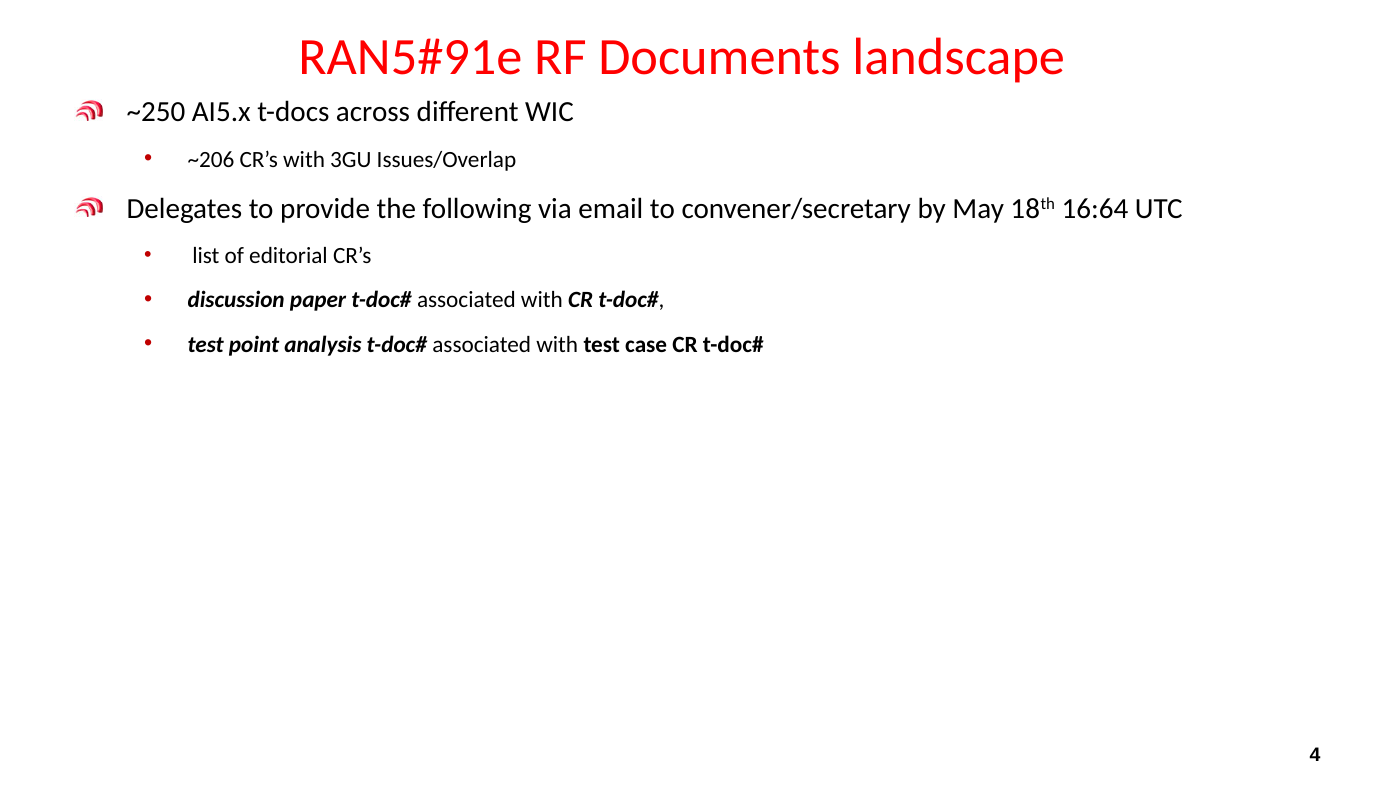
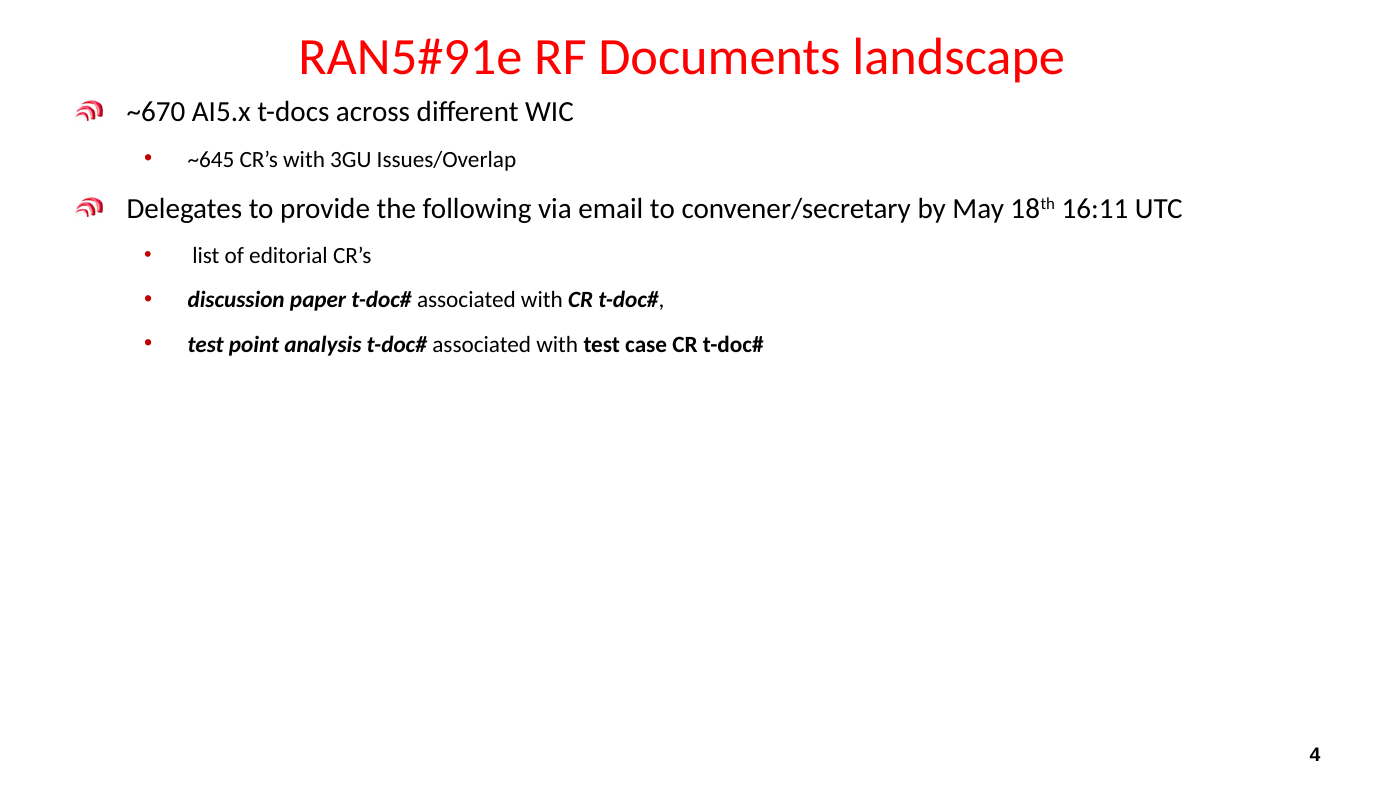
~250: ~250 -> ~670 (156, 112)
~206: ~206 -> ~645 (211, 159)
16:64: 16:64 -> 16:11 (1095, 209)
